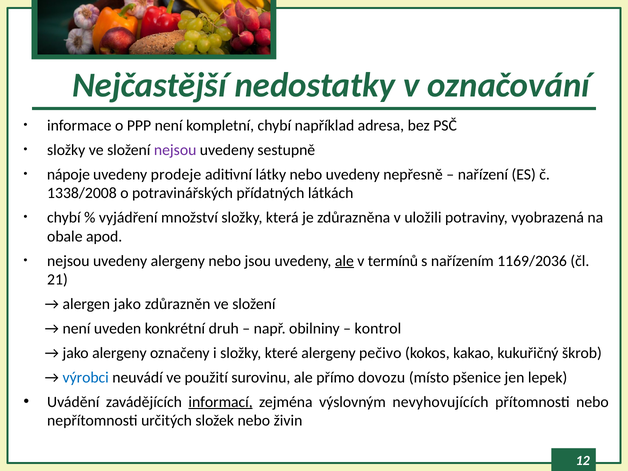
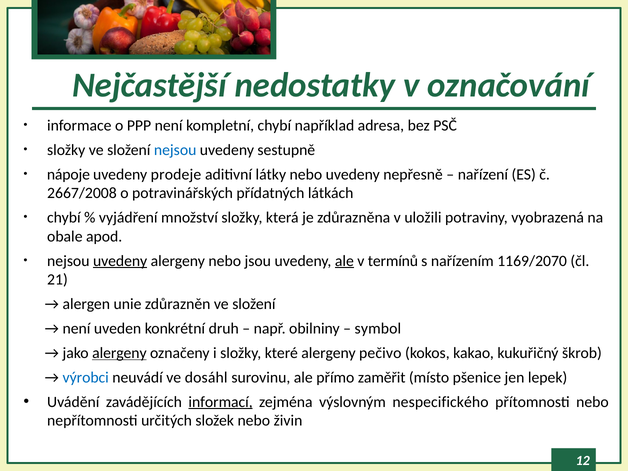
nejsou colour: purple -> blue (175, 150)
1338/2008: 1338/2008 -> 2667/2008 (82, 193)
uvedeny underline: none -> present (120, 261)
1169/2036: 1169/2036 -> 1169/2070 (532, 261)
alergen jako: jako -> unie (128, 304)
kontrol: kontrol -> symbol (378, 329)
alergeny underline: none -> present (119, 353)
použití: použití -> dosáhl (206, 377)
dovozu: dovozu -> zaměřit (382, 377)
nevyhovujících: nevyhovujících -> nespecifického (440, 402)
